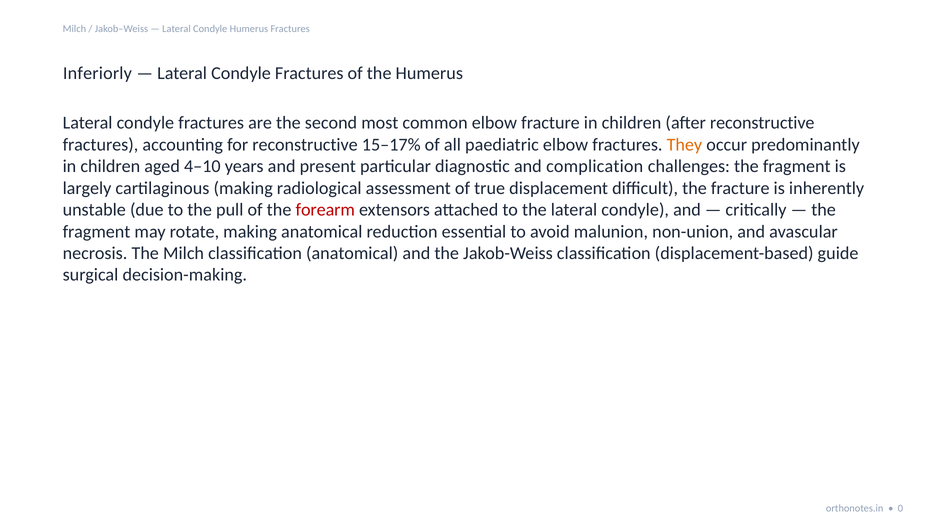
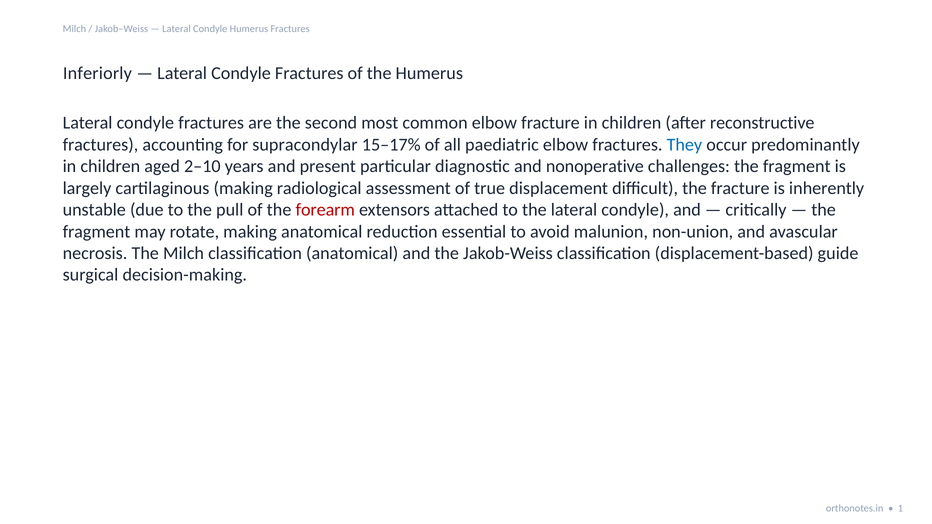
for reconstructive: reconstructive -> supracondylar (305, 145)
They colour: orange -> blue (684, 145)
4–10: 4–10 -> 2–10 (202, 166)
complication: complication -> nonoperative (595, 166)
0: 0 -> 1 (900, 509)
